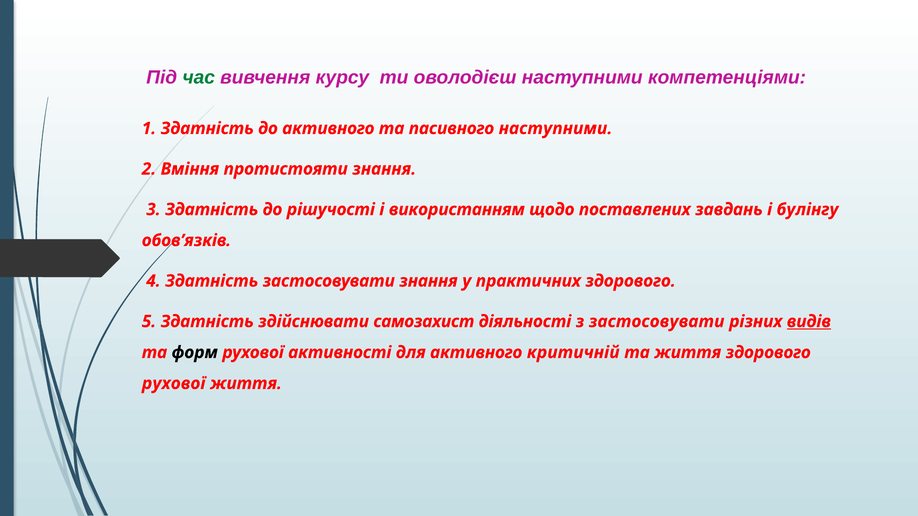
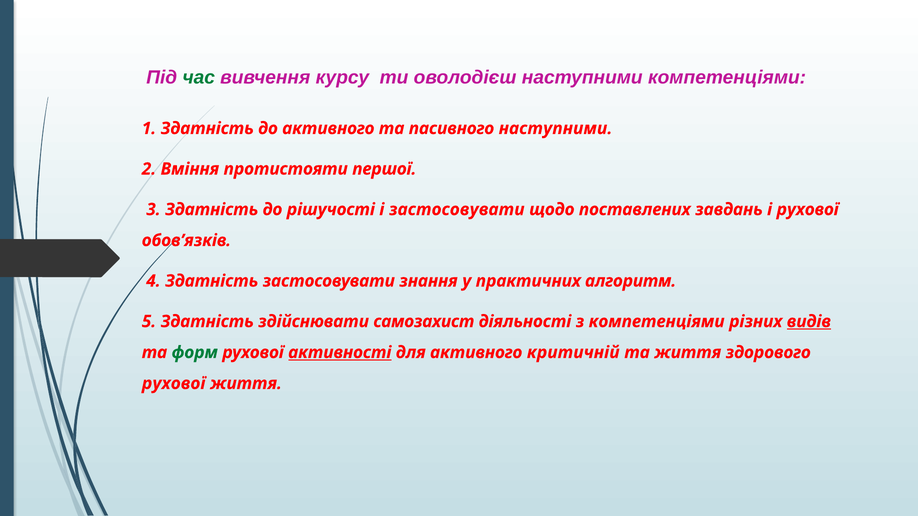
протистояти знання: знання -> першої (384, 169)
і використанням: використанням -> застосовувати (457, 210)
і булінгу: булінгу -> рухової (808, 210)
практичних здорового: здорового -> алгоритм (631, 281)
з застосовувати: застосовувати -> компетенціями (657, 322)
форм colour: black -> green (195, 353)
активності underline: none -> present (340, 353)
